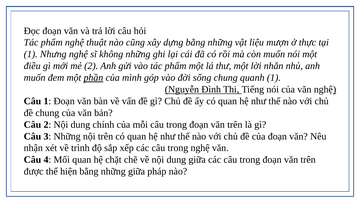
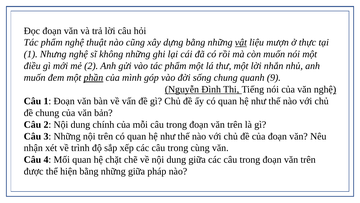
vật underline: none -> present (241, 42)
quanh 1: 1 -> 9 (274, 77)
trong nghệ: nghệ -> cùng (200, 148)
